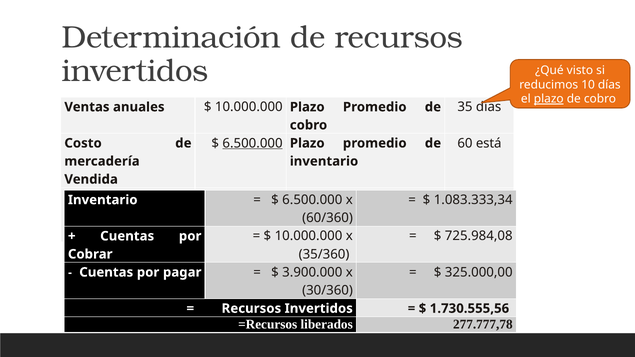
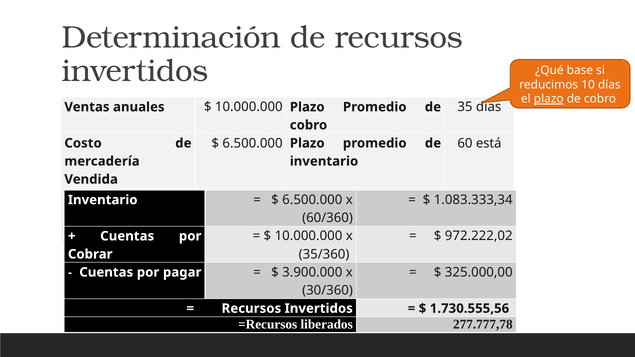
visto: visto -> base (580, 70)
6.500.000 underline: present -> none (253, 143)
725.984,08: 725.984,08 -> 972.222,02 (479, 236)
